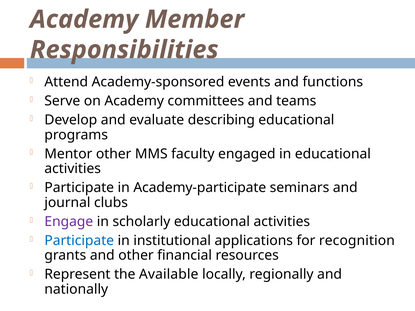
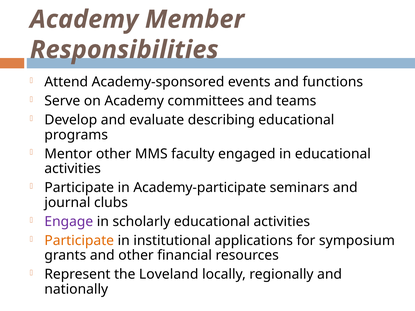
Participate colour: blue -> orange (79, 241)
recognition: recognition -> symposium (357, 241)
Available: Available -> Loveland (169, 275)
